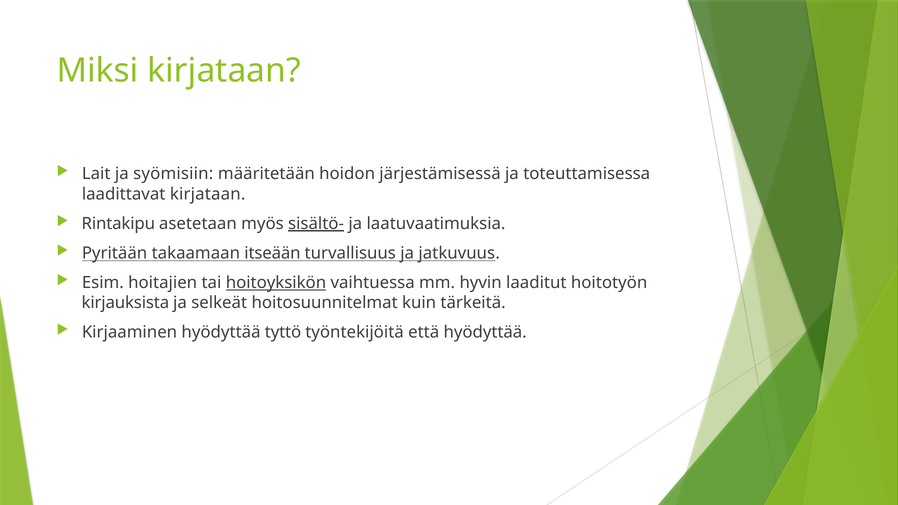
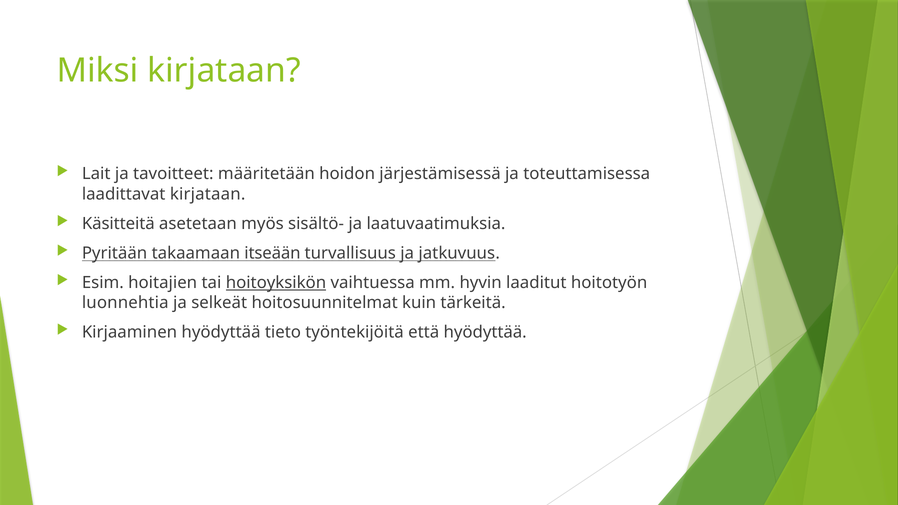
syömisiin: syömisiin -> tavoitteet (173, 174)
Rintakipu: Rintakipu -> Käsitteitä (118, 224)
sisältö- underline: present -> none (316, 224)
kirjauksista: kirjauksista -> luonnehtia (125, 303)
tyttö: tyttö -> tieto (283, 332)
